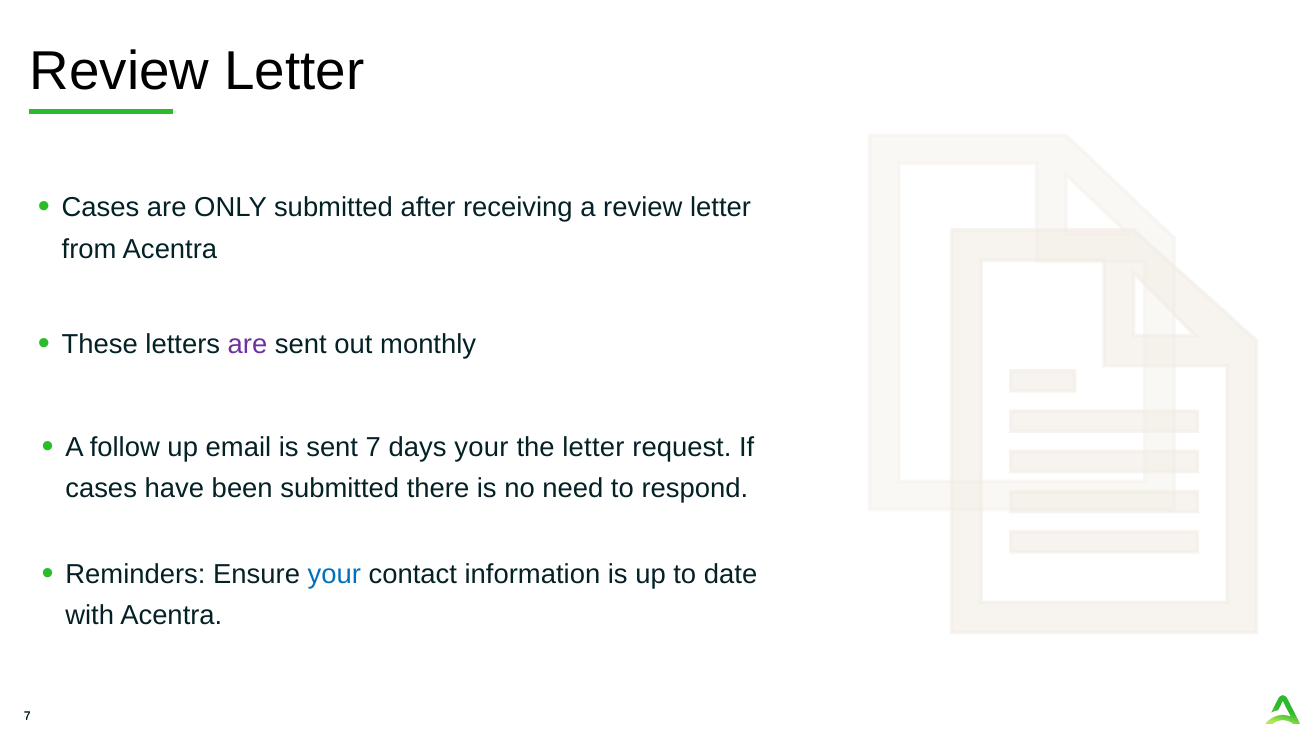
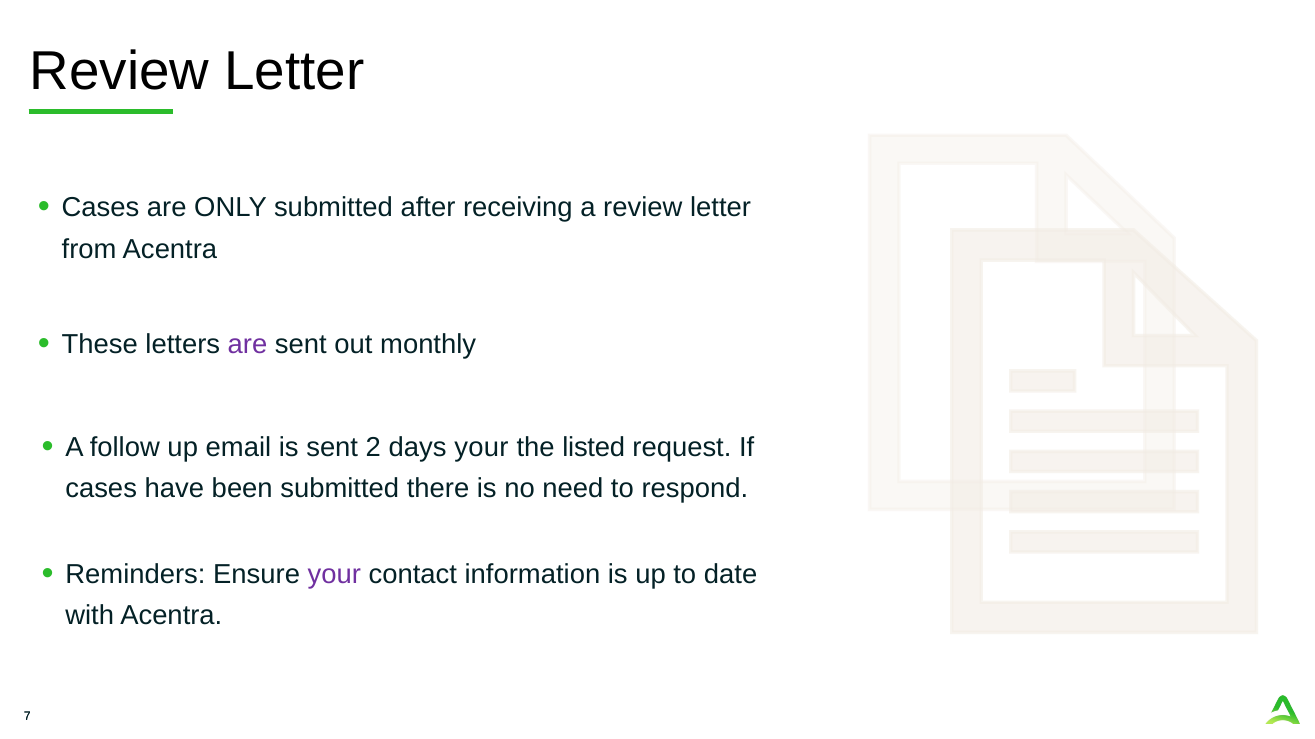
7: 7 -> 2 (373, 448)
the letter: letter -> listed (594, 448)
your colour: blue -> purple (334, 575)
